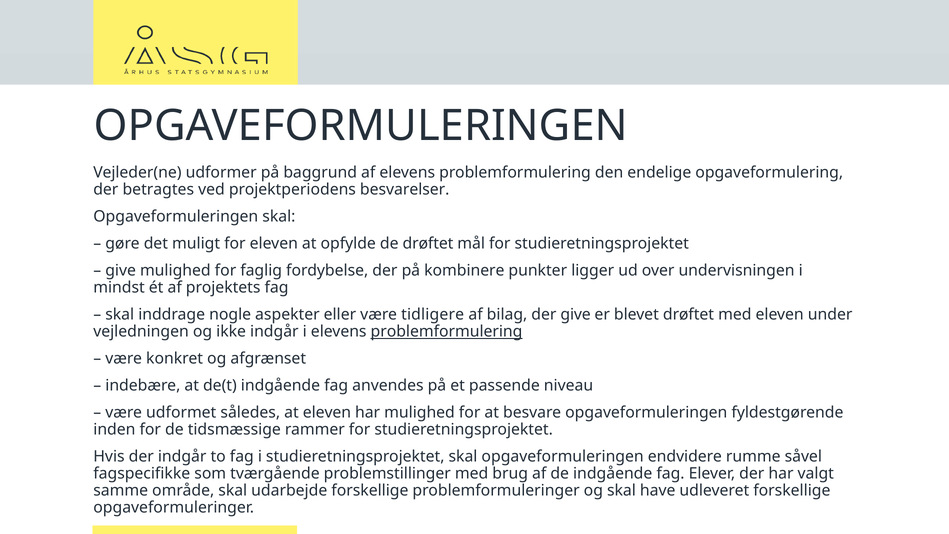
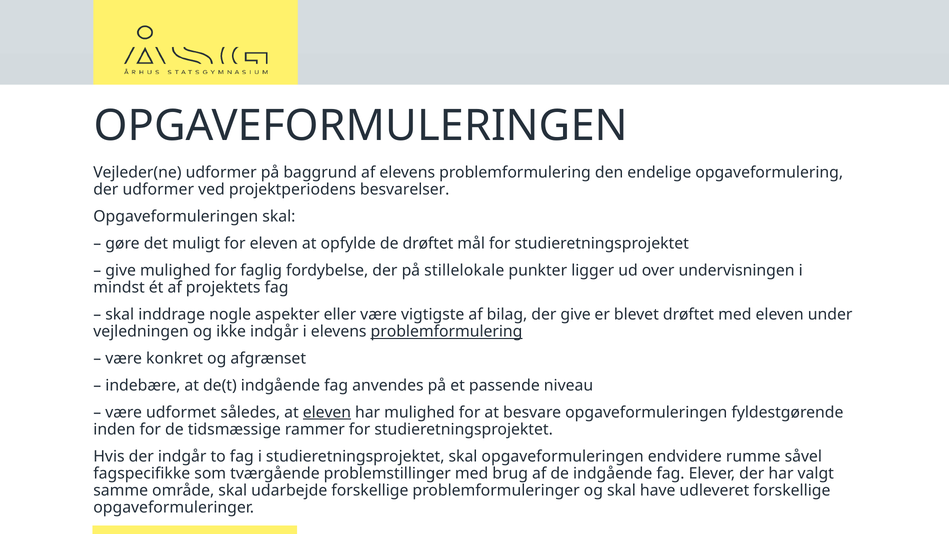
der betragtes: betragtes -> udformer (158, 189)
kombinere: kombinere -> stillelokale (464, 270)
tidligere: tidligere -> vigtigste (433, 314)
eleven underline: none -> present (327, 412)
